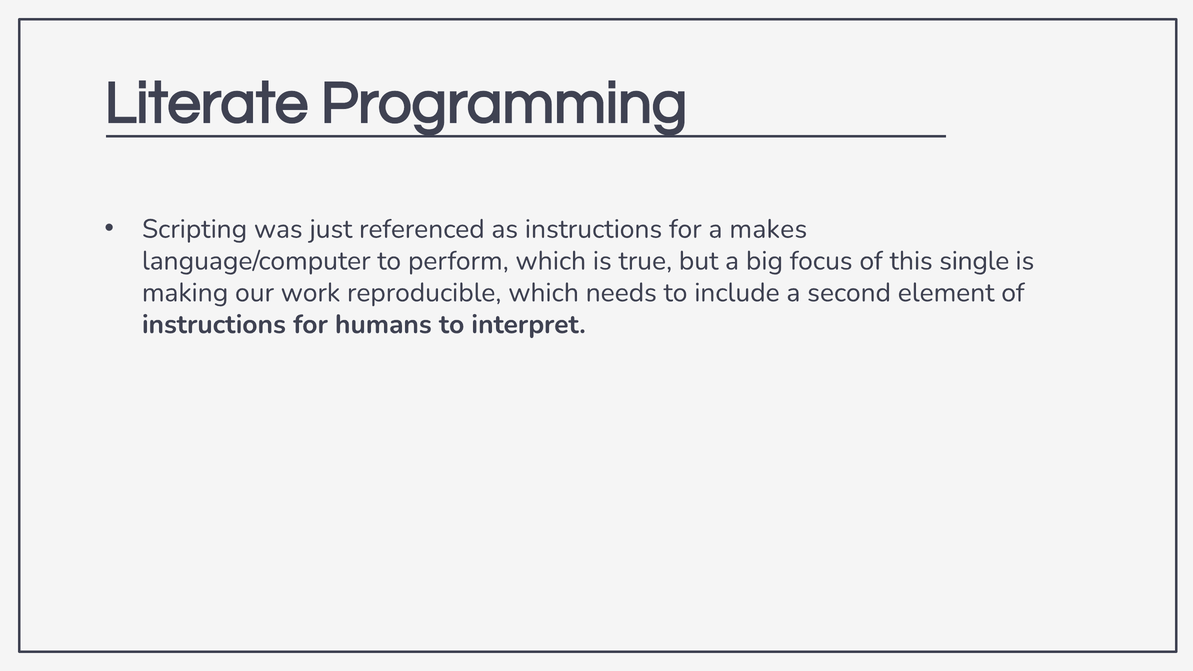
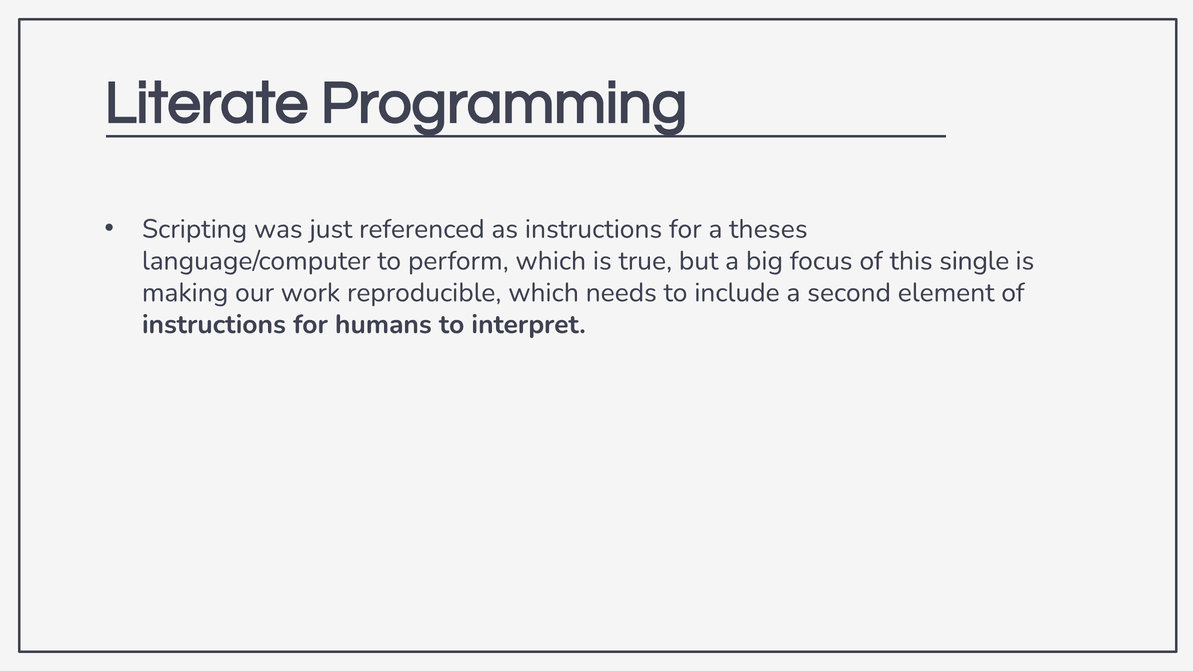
makes: makes -> theses (768, 229)
